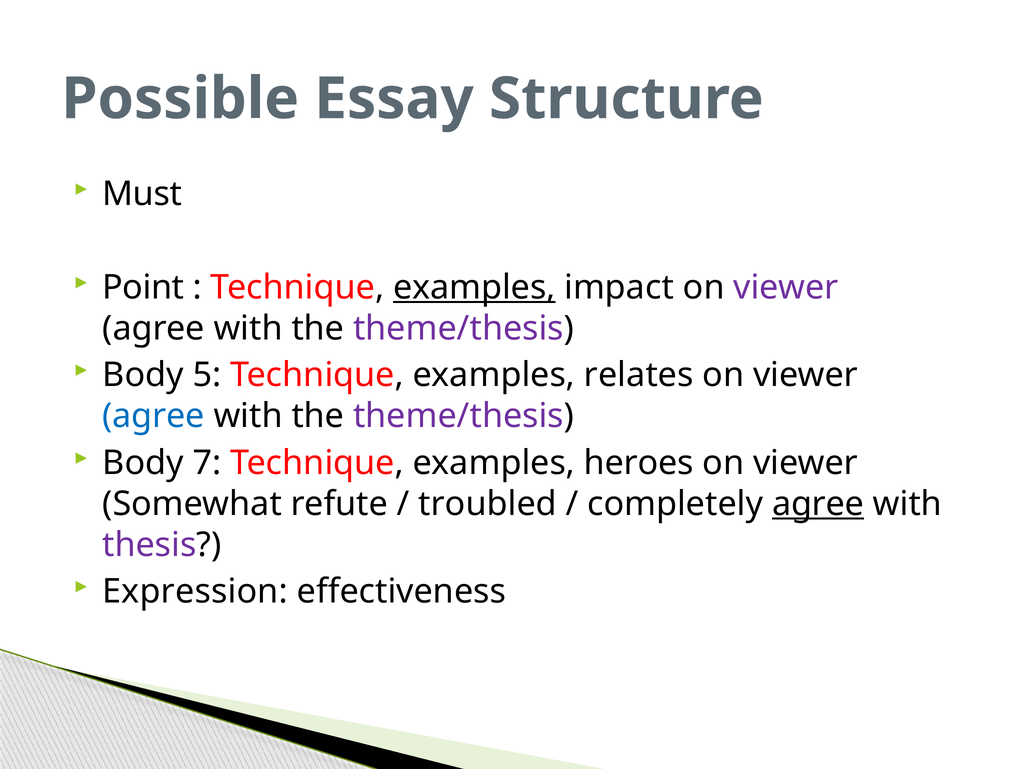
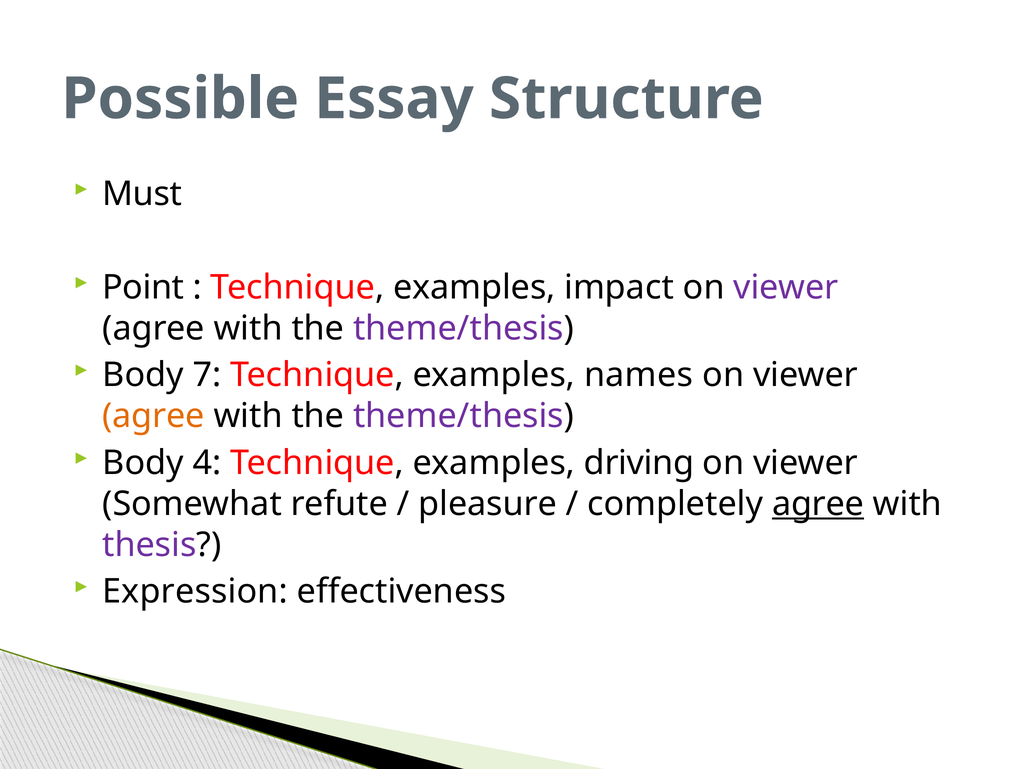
examples underline: present -> none (474, 287)
5: 5 -> 7 (207, 375)
relates: relates -> names (639, 375)
agree colour: blue -> orange (154, 416)
7: 7 -> 4 (207, 463)
heroes: heroes -> driving (639, 463)
troubled: troubled -> pleasure (488, 504)
